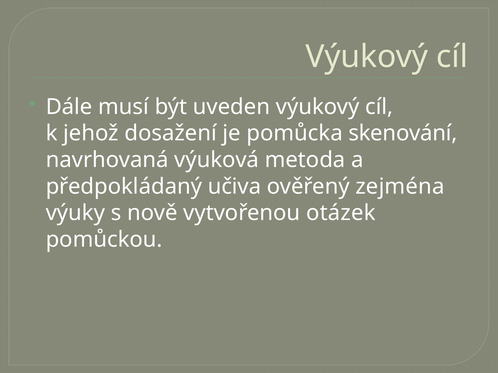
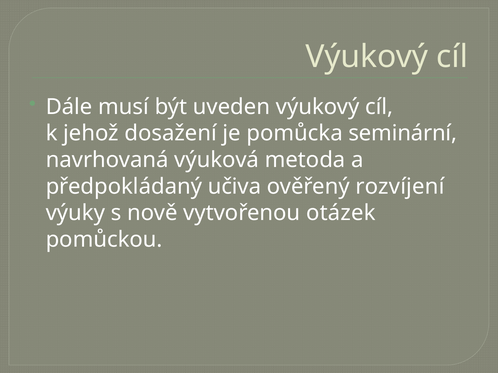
skenování: skenování -> seminární (403, 134)
zejména: zejména -> rozvíjení (400, 187)
